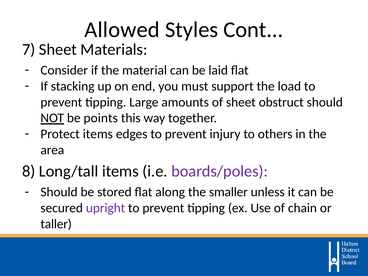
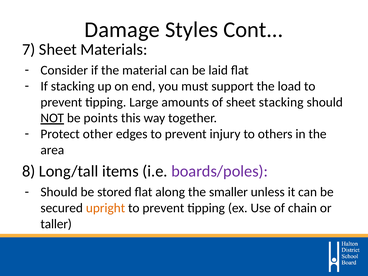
Allowed: Allowed -> Damage (122, 30)
sheet obstruct: obstruct -> stacking (281, 102)
Protect items: items -> other (98, 134)
upright colour: purple -> orange (106, 208)
